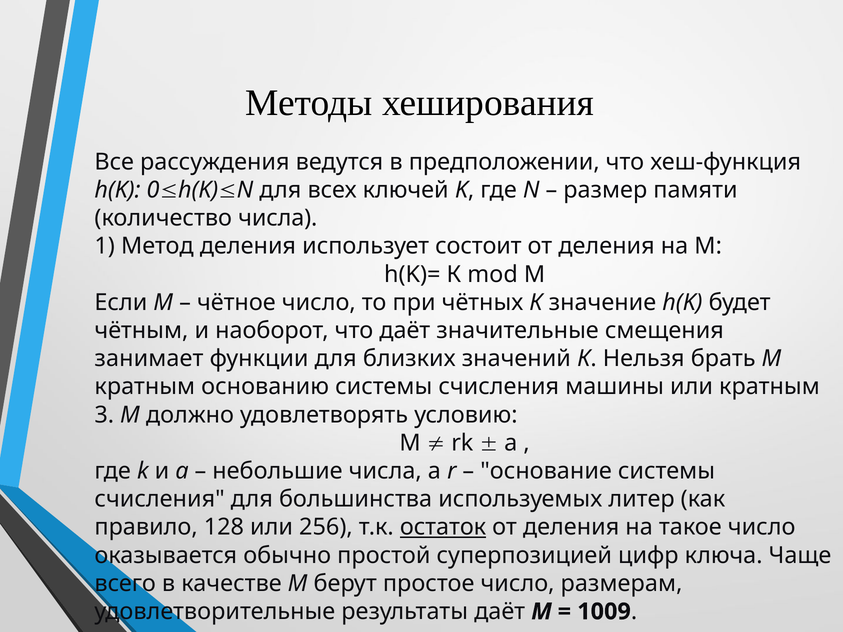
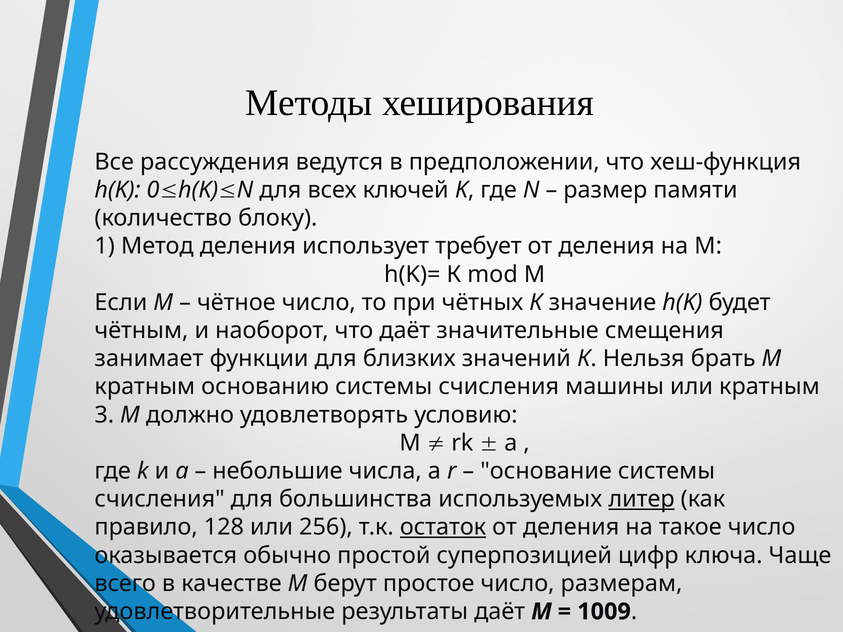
количество числа: числа -> блоку (278, 218)
состоит: состоит -> требует (478, 246)
литер underline: none -> present (642, 499)
